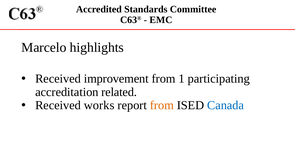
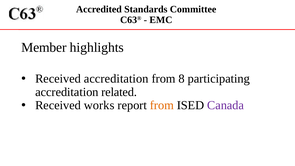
Marcelo: Marcelo -> Member (44, 47)
Received improvement: improvement -> accreditation (116, 79)
1: 1 -> 8 (182, 79)
Canada colour: blue -> purple (226, 105)
